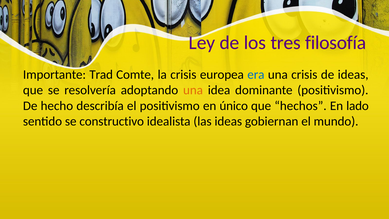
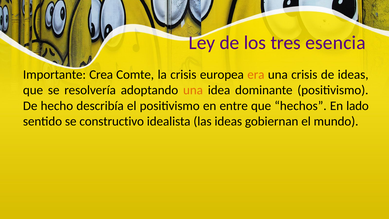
filosofía: filosofía -> esencia (335, 43)
Trad: Trad -> Crea (101, 75)
era colour: blue -> orange (256, 75)
único: único -> entre (234, 106)
